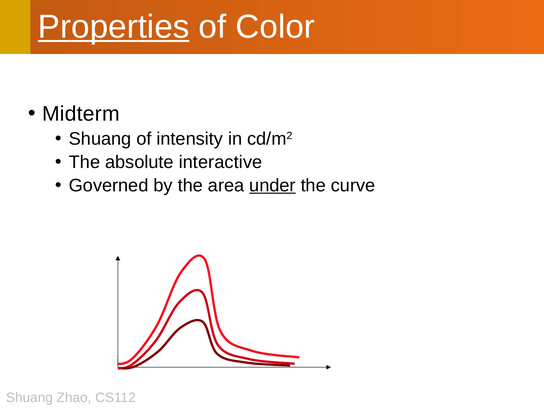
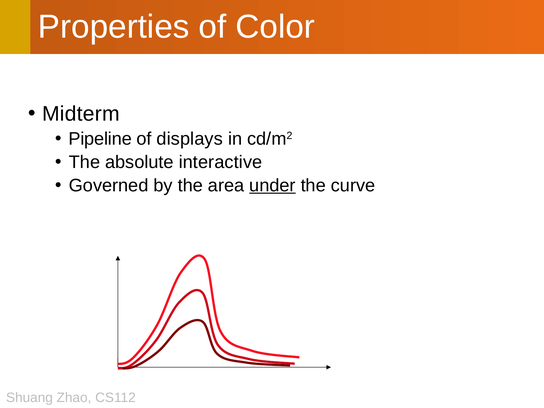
Properties underline: present -> none (114, 27)
Shuang: Shuang -> Pipeline (100, 139)
intensity: intensity -> displays (190, 139)
